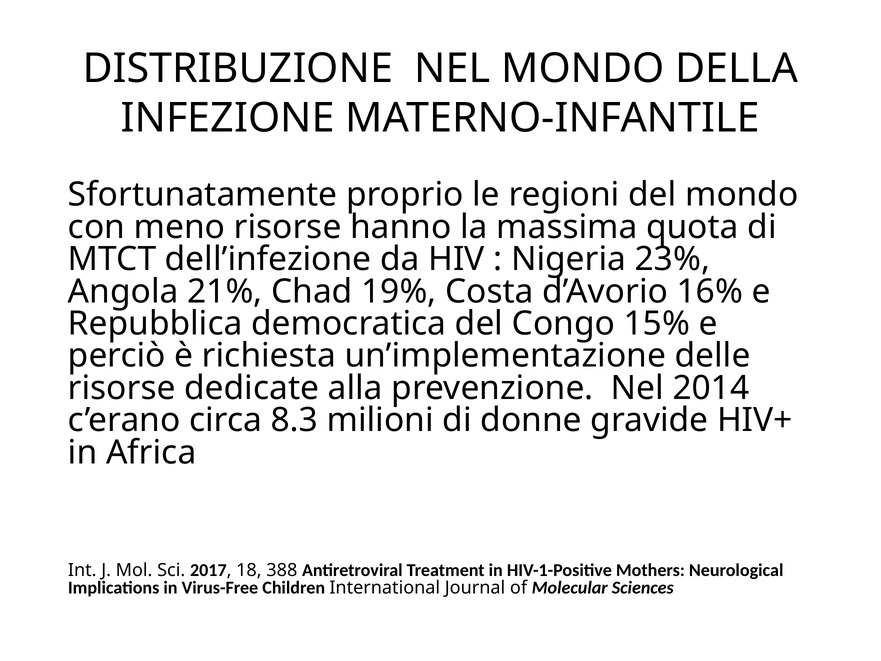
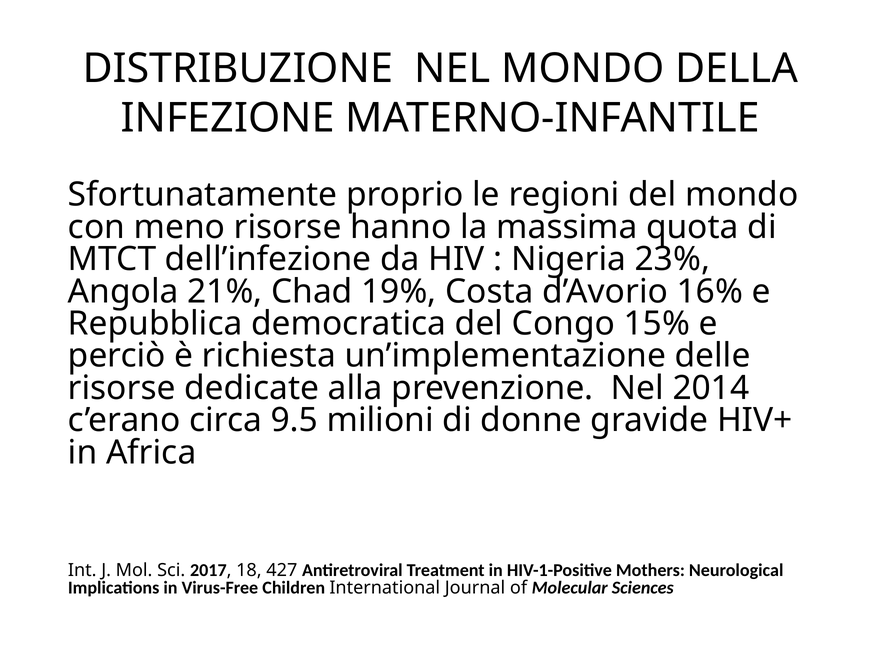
8.3: 8.3 -> 9.5 (294, 420)
388: 388 -> 427 (282, 570)
